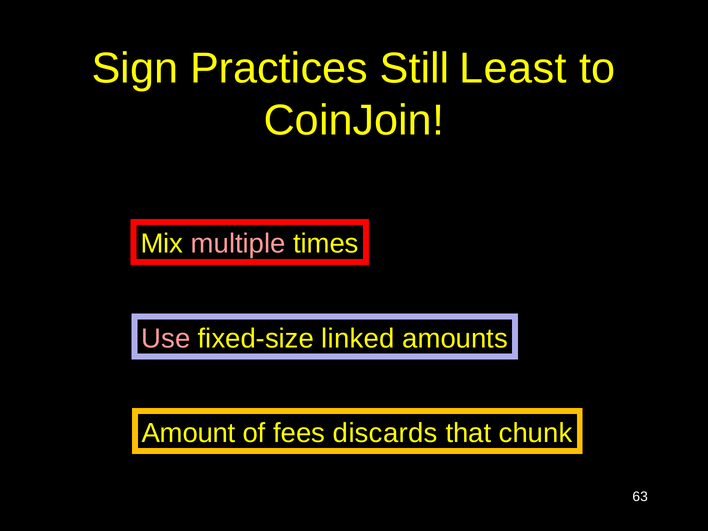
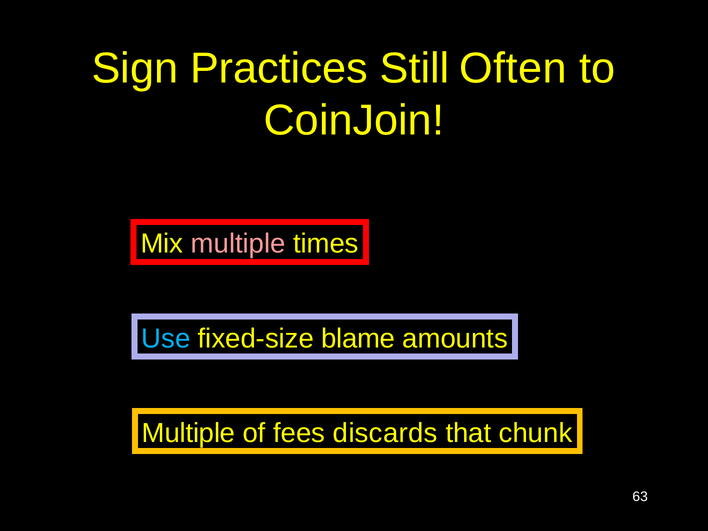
Least: Least -> Often (513, 69)
Use colour: pink -> light blue (166, 338)
linked: linked -> blame (358, 338)
Amount: Amount -> Multiple (189, 433)
